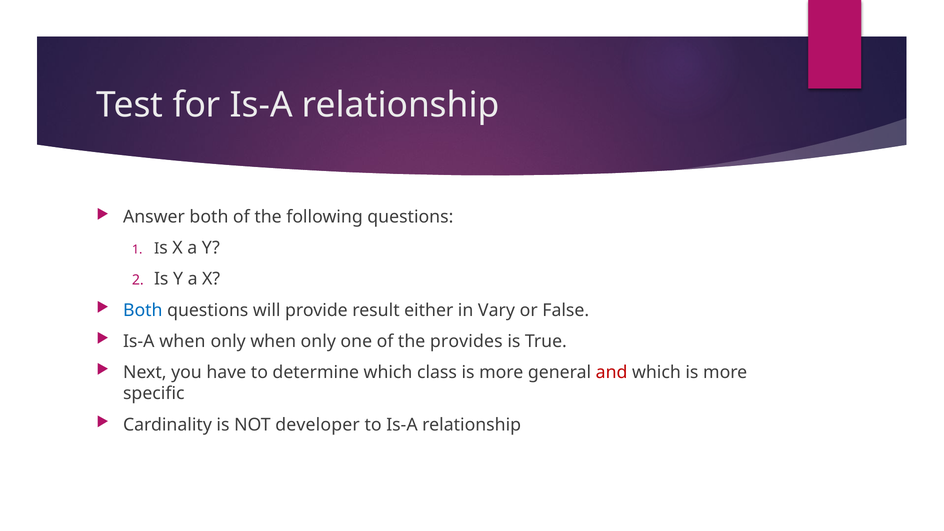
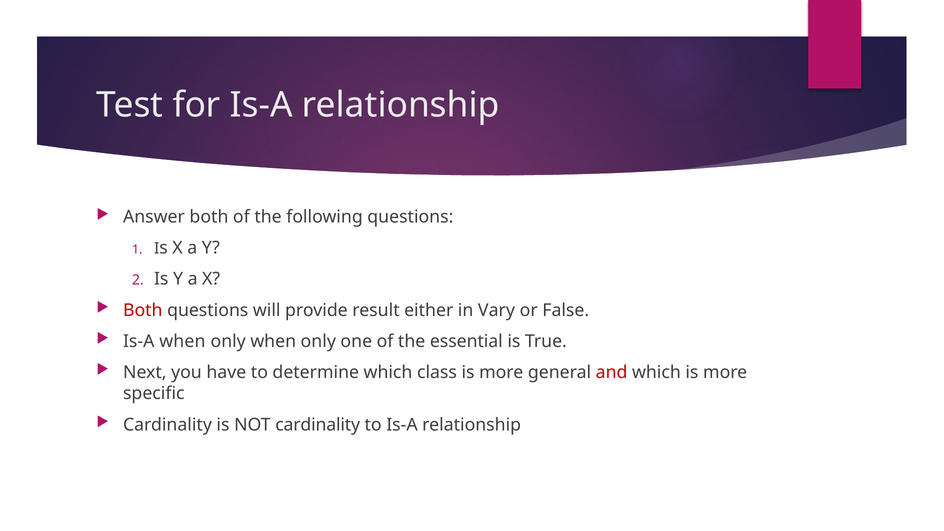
Both colour: blue -> red (143, 310)
provides: provides -> essential (466, 341)
NOT developer: developer -> cardinality (318, 425)
